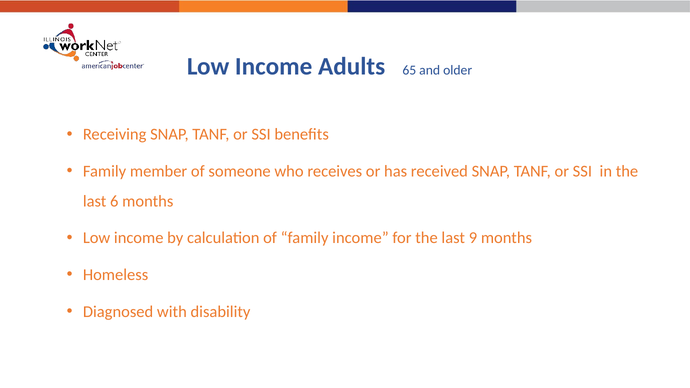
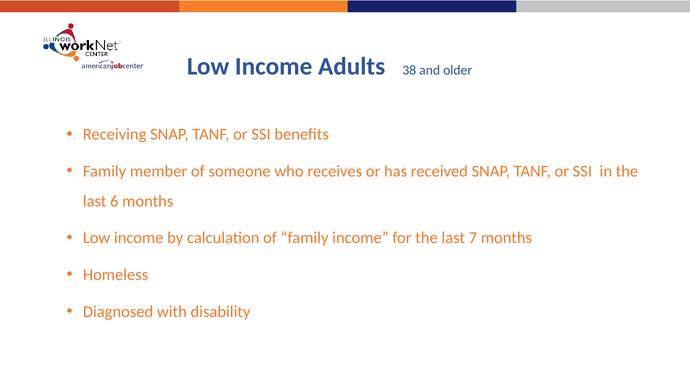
65: 65 -> 38 (409, 70)
9: 9 -> 7 (473, 238)
